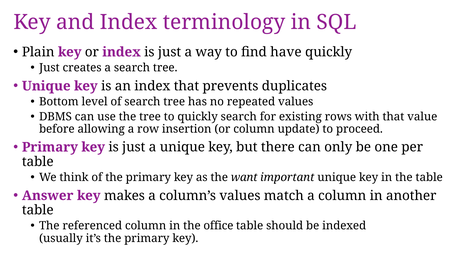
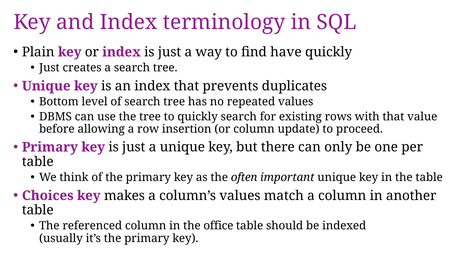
want: want -> often (244, 177)
Answer: Answer -> Choices (48, 195)
